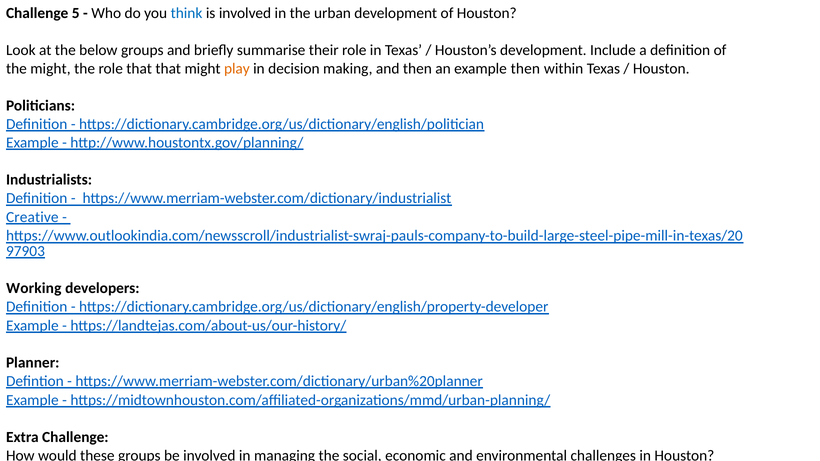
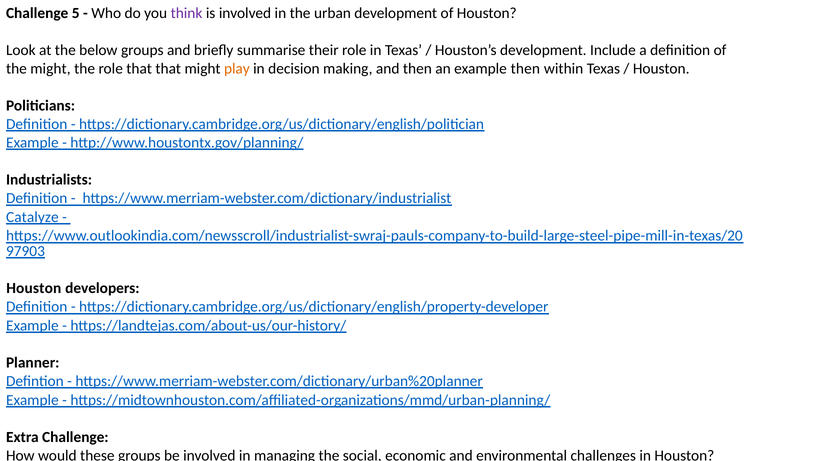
think colour: blue -> purple (187, 13)
Creative: Creative -> Catalyze (32, 217)
Working: Working -> Houston (34, 289)
